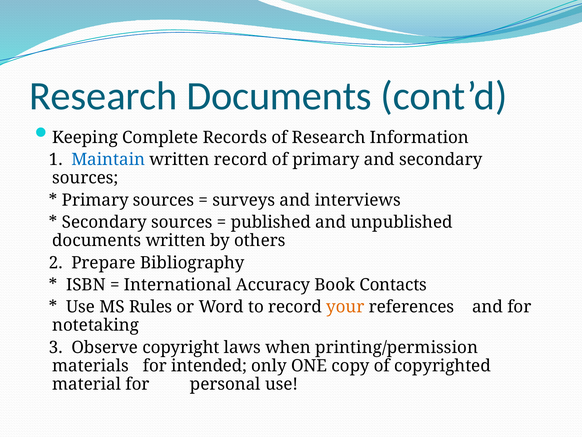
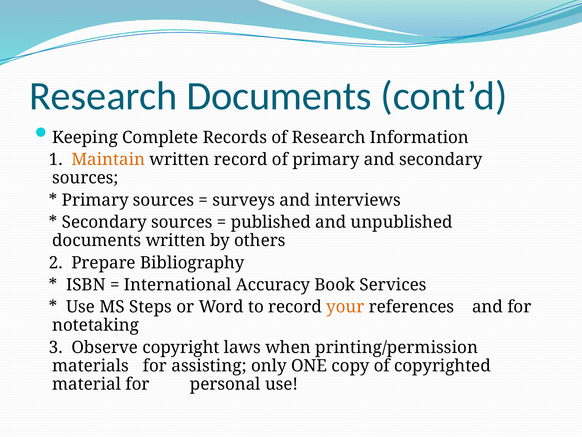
Maintain colour: blue -> orange (108, 160)
Contacts: Contacts -> Services (393, 285)
Rules: Rules -> Steps (150, 307)
intended: intended -> assisting (209, 365)
